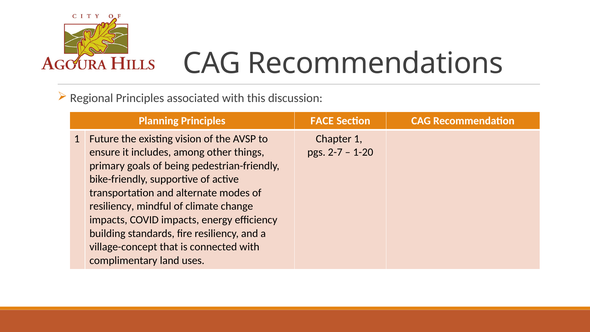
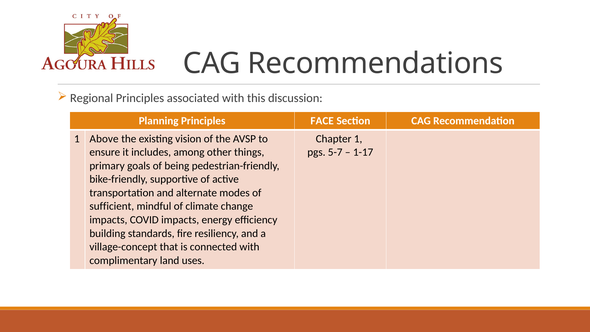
Future: Future -> Above (104, 139)
2-7: 2-7 -> 5-7 (335, 152)
1-20: 1-20 -> 1-17 (363, 152)
resiliency: resiliency -> sufficient (112, 206)
